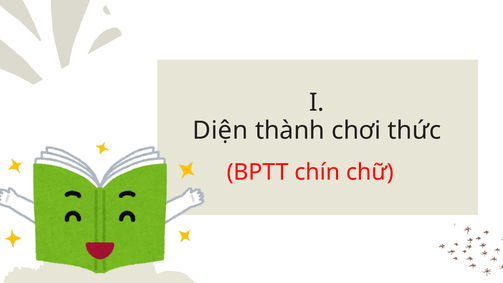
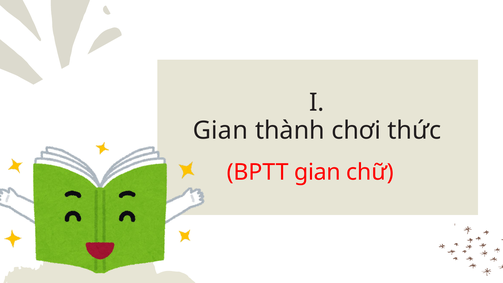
Diện: Diện -> Gian (220, 131)
BPTT chín: chín -> gian (317, 172)
